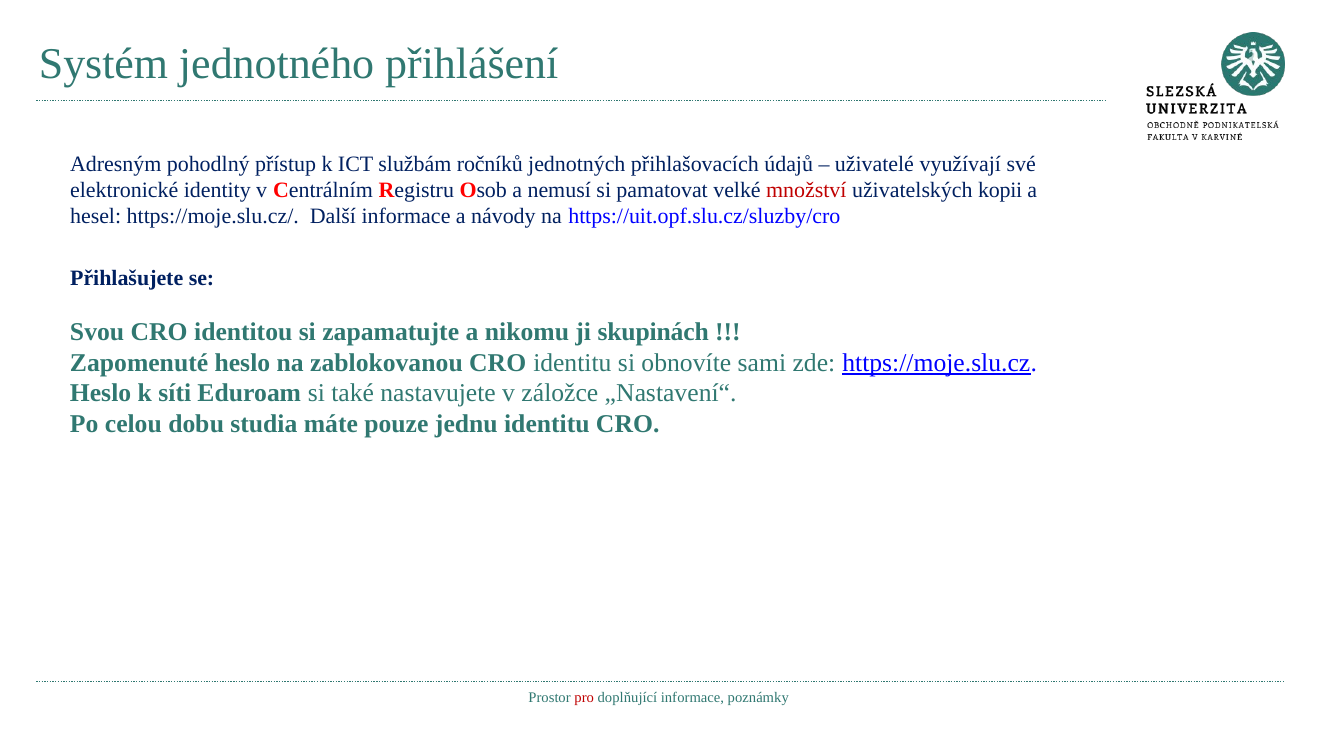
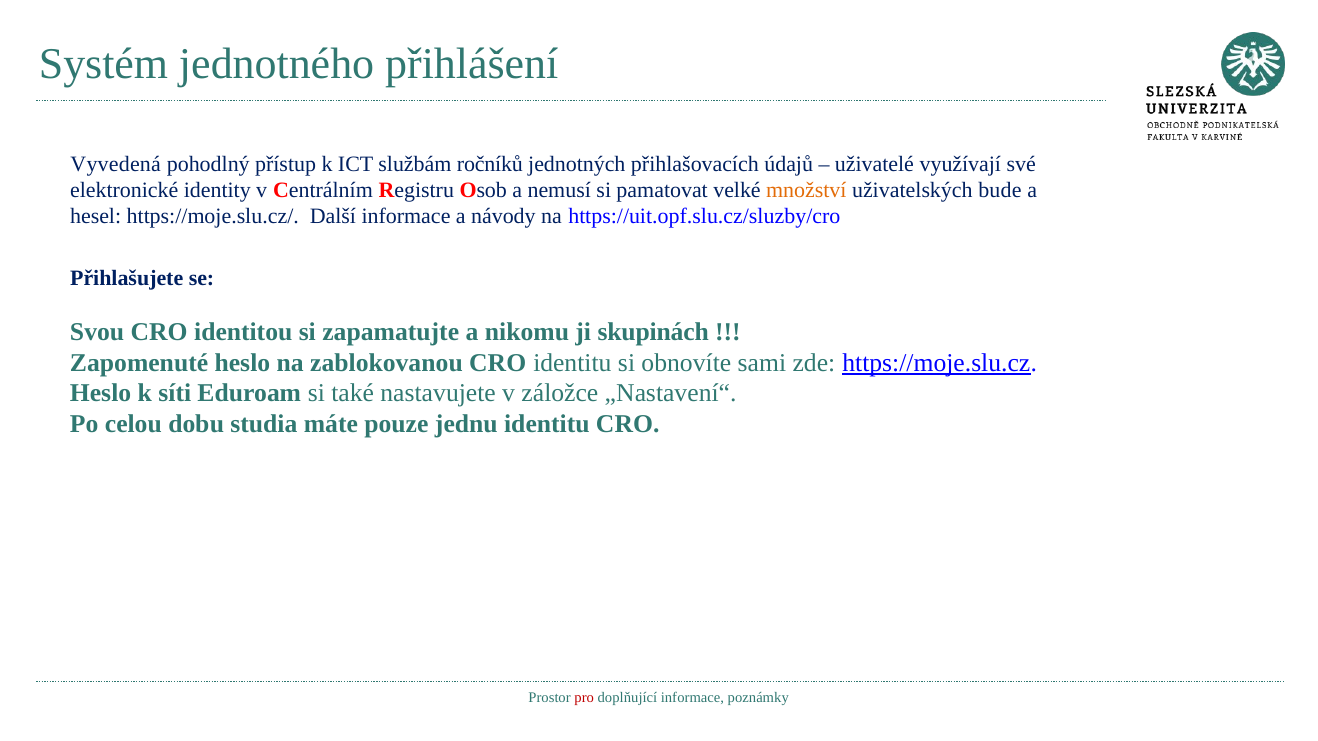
Adresným: Adresným -> Vyvedená (116, 164)
množství colour: red -> orange (806, 190)
kopii: kopii -> bude (1000, 190)
